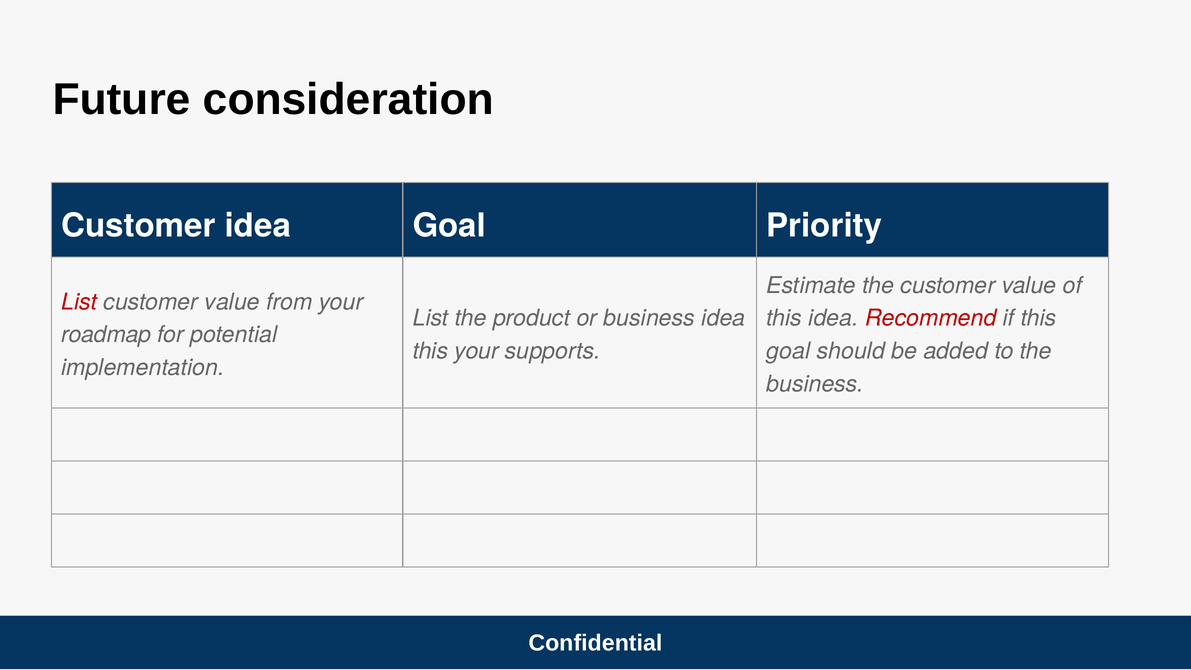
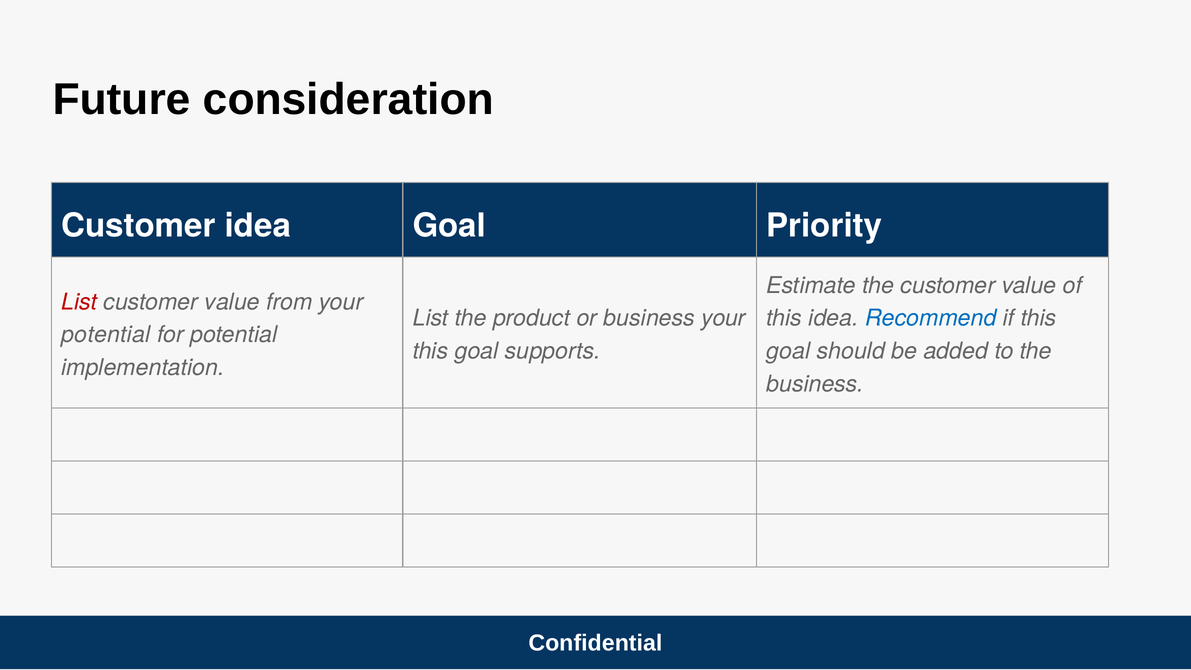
business idea: idea -> your (724, 318)
Recommend colour: red -> blue (931, 318)
roadmap: roadmap -> potential (106, 335)
your: your -> goal (477, 351)
